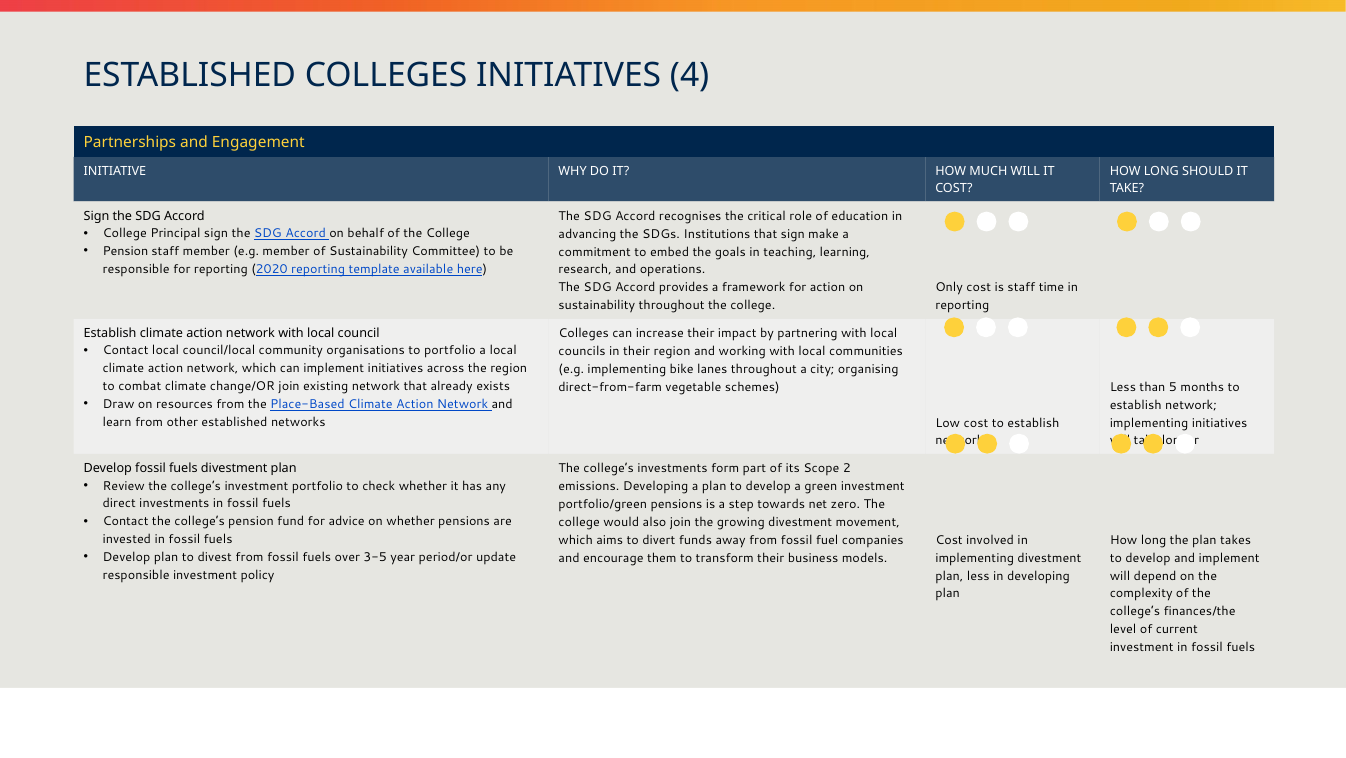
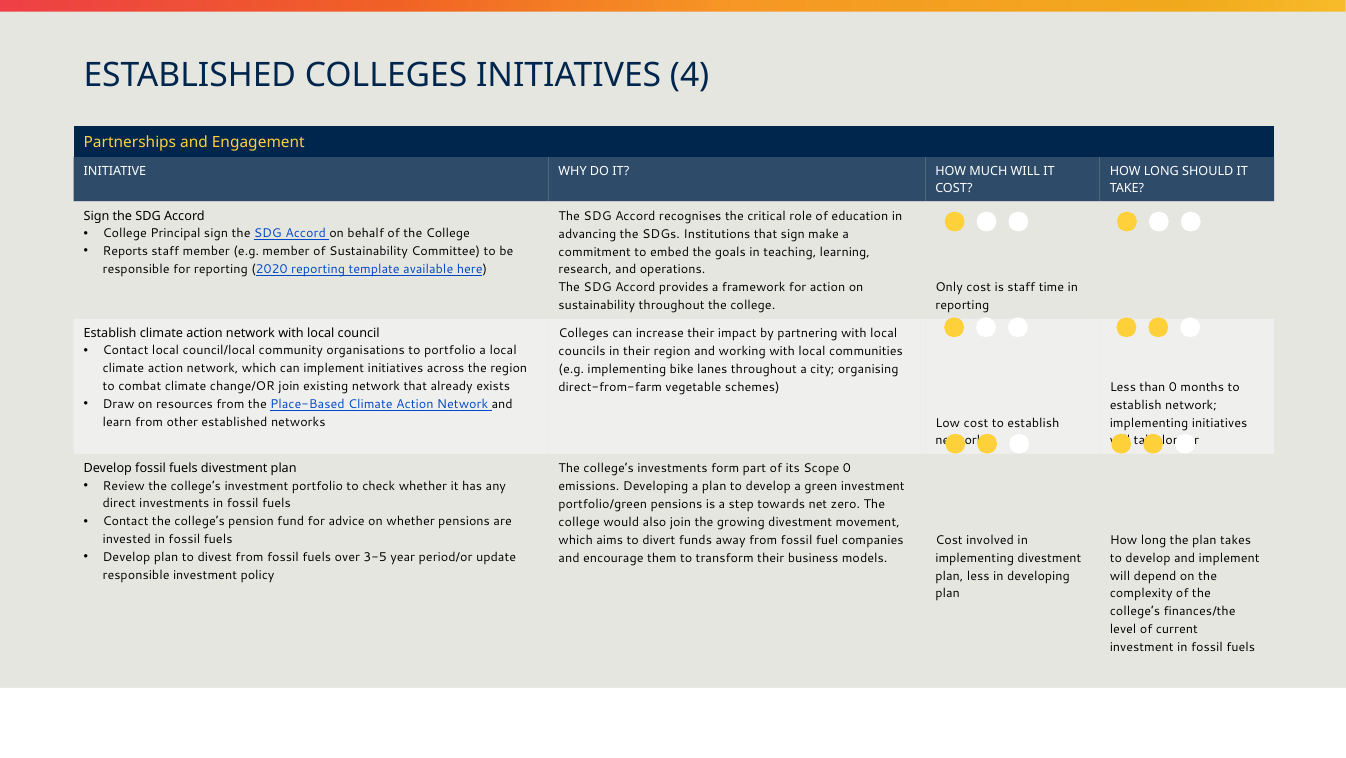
Pension: Pension -> Reports (125, 251)
than 5: 5 -> 0 (1173, 387)
Scope 2: 2 -> 0 (847, 468)
